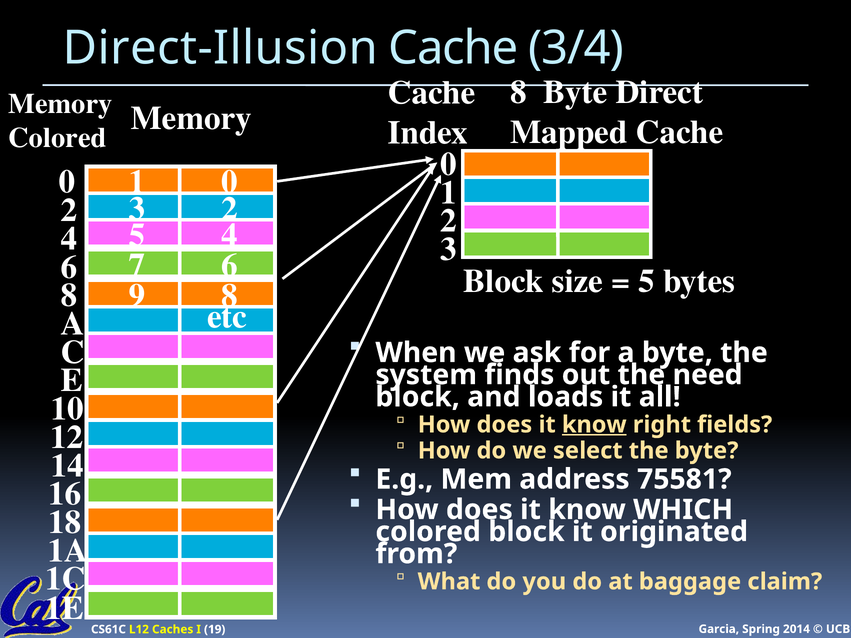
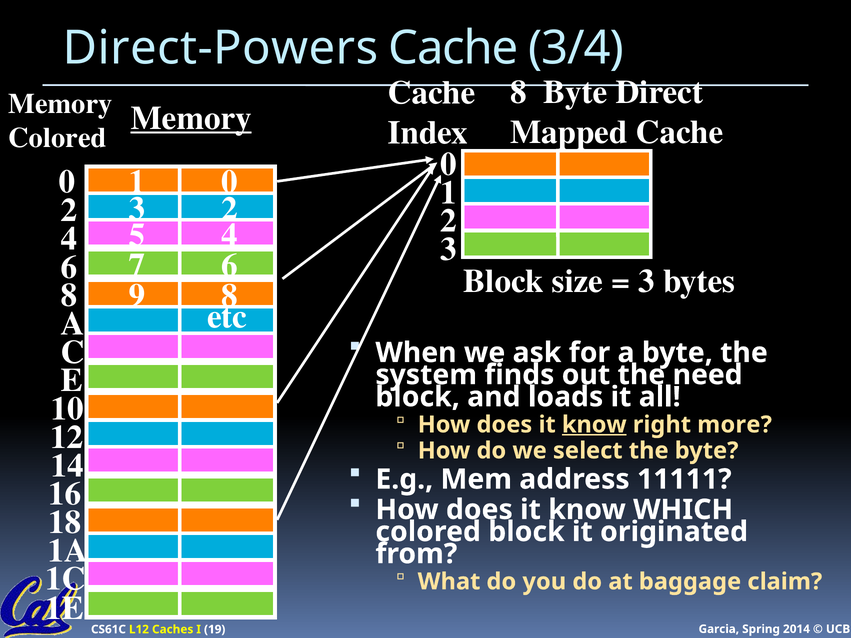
Direct-Illusion: Direct-Illusion -> Direct-Powers (220, 48)
Memory underline: none -> present (191, 118)
5: 5 -> 3 (647, 282)
fields: fields -> more (735, 425)
75581: 75581 -> 11111 (684, 479)
